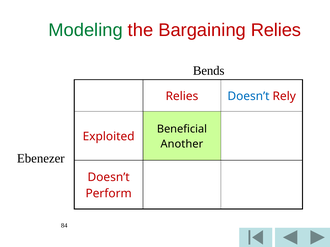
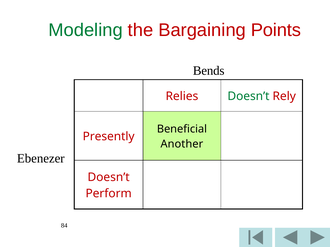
Bargaining Relies: Relies -> Points (276, 30)
Doesn’t colour: blue -> green (248, 96)
Exploited: Exploited -> Presently (109, 137)
